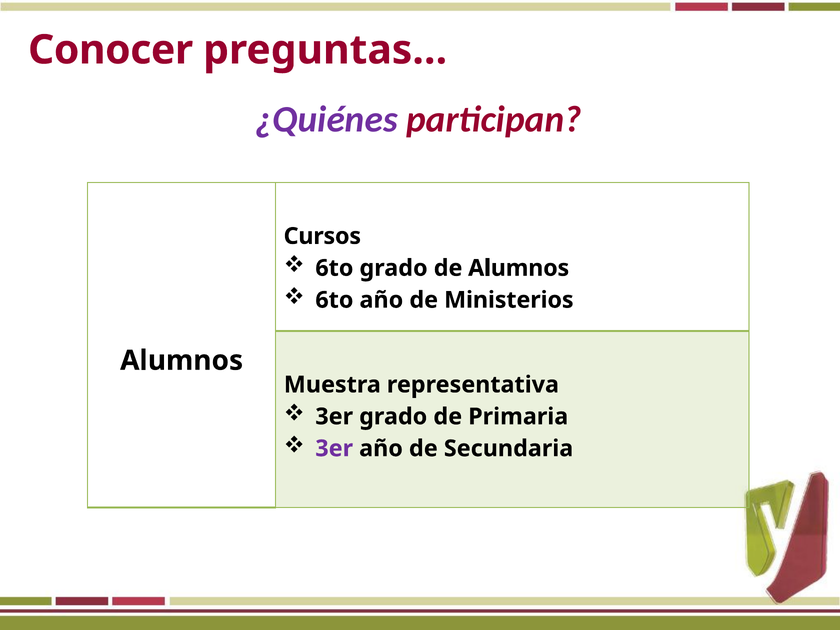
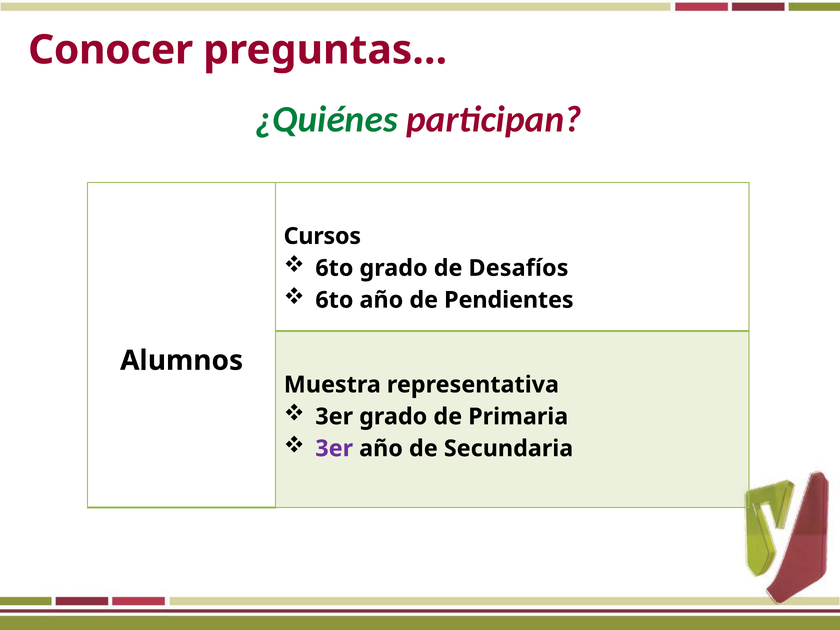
¿Quiénes colour: purple -> green (326, 119)
de Alumnos: Alumnos -> Desafíos (518, 268)
Ministerios: Ministerios -> Pendientes (509, 300)
